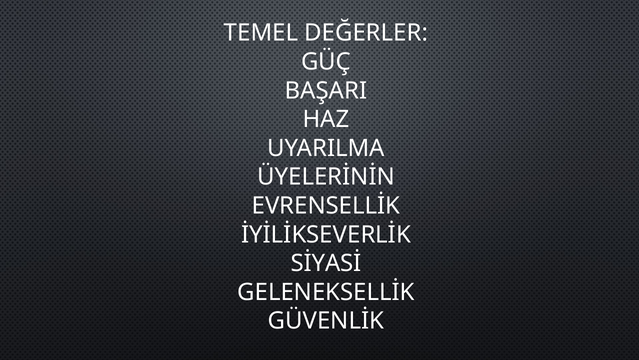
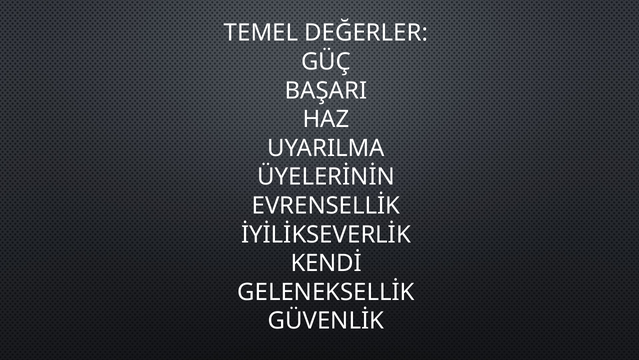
SİYASİ: SİYASİ -> KENDİ (326, 263)
